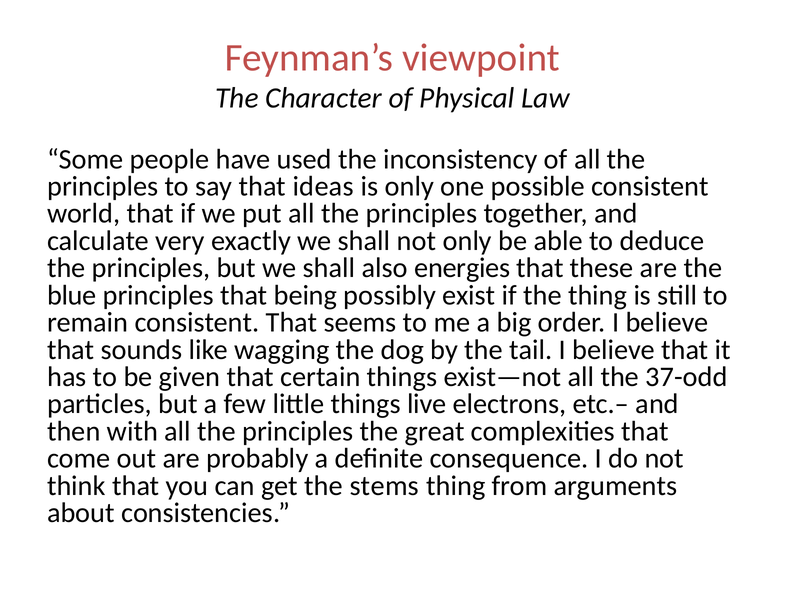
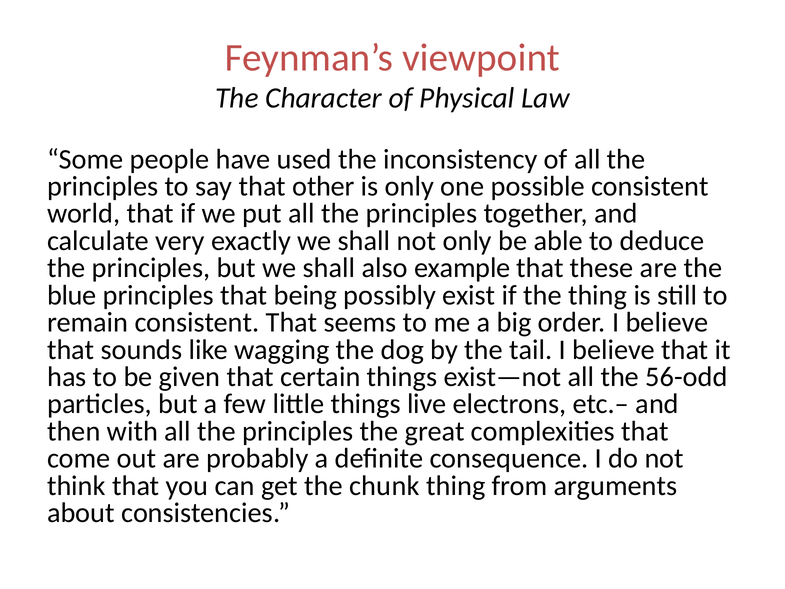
ideas: ideas -> other (323, 186)
energies: energies -> example (462, 268)
37-odd: 37-odd -> 56-odd (686, 377)
stems: stems -> chunk (384, 486)
